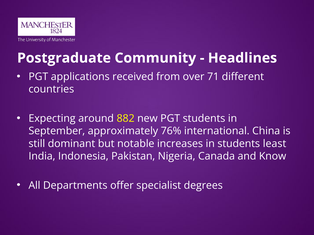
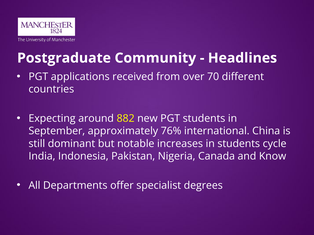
71: 71 -> 70 (213, 77)
least: least -> cycle (275, 144)
